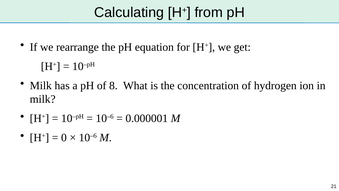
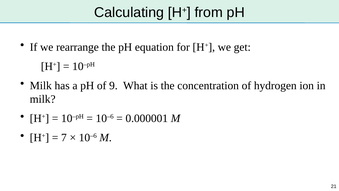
8: 8 -> 9 (113, 85)
0: 0 -> 7 (64, 137)
